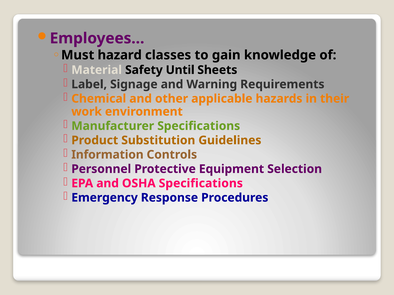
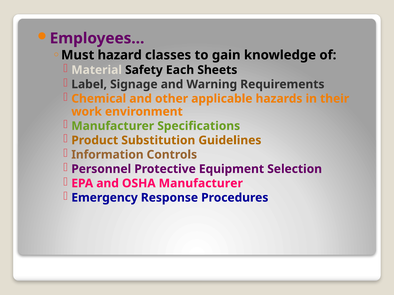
Until: Until -> Each (180, 70)
OSHA Specifications: Specifications -> Manufacturer (201, 184)
